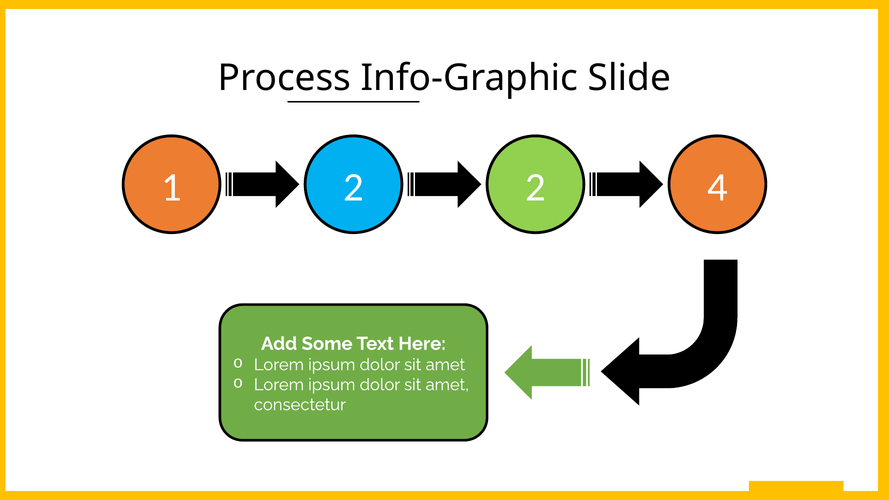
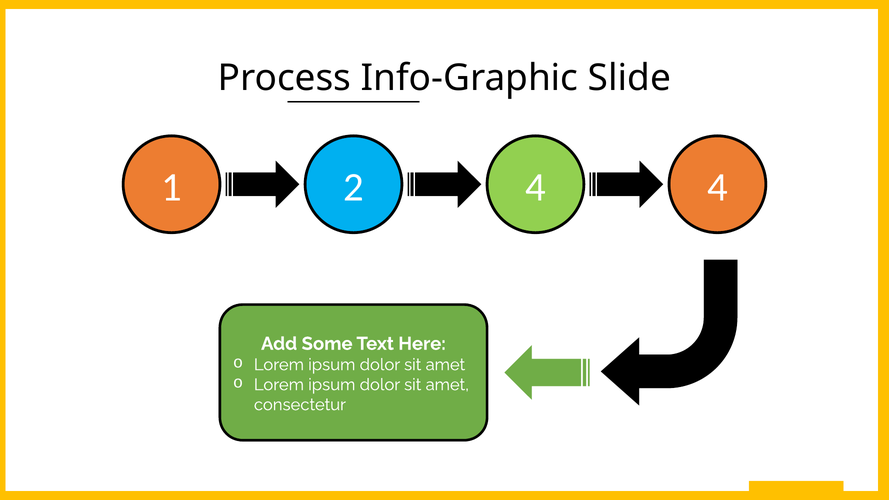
2 2: 2 -> 4 (535, 187)
